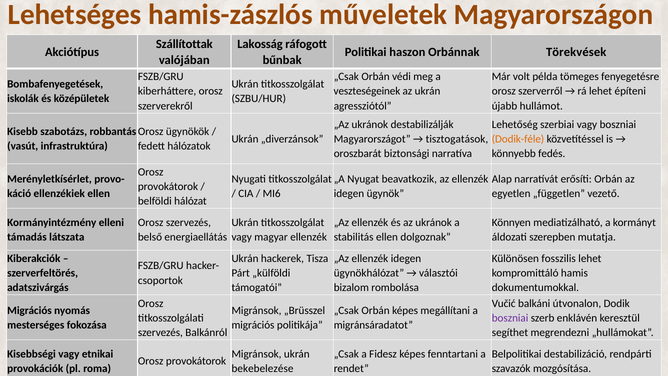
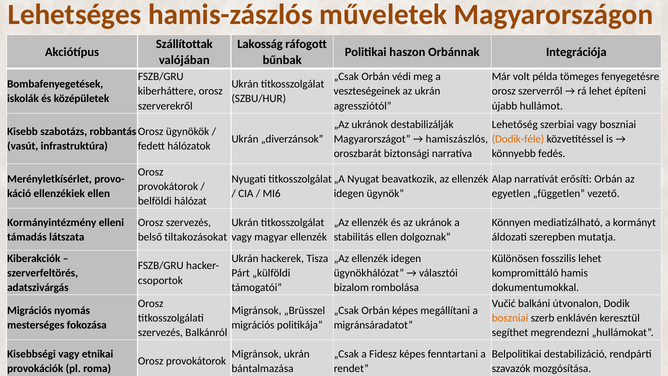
Törekvések: Törekvések -> Integrációja (576, 52)
tisztogatások: tisztogatások -> hamiszászlós (457, 139)
energiaellátás: energiaellátás -> tiltakozásokat (196, 237)
boszniai colour: purple -> orange (510, 318)
bekebelezése: bekebelezése -> bántalmazása (263, 368)
